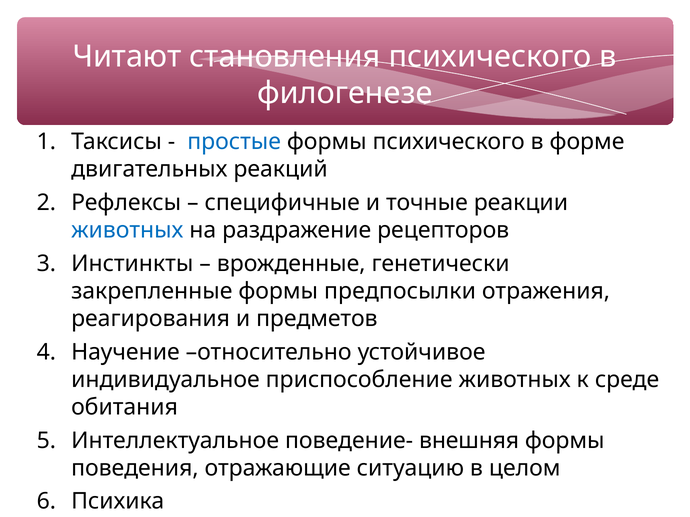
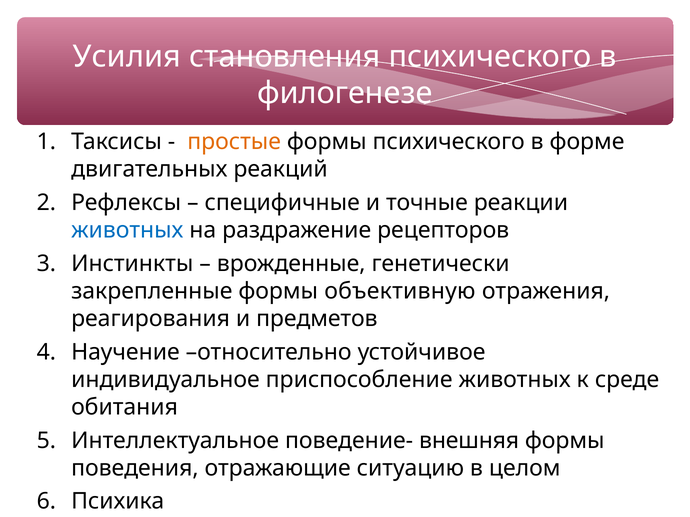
Читают: Читают -> Усилия (127, 56)
простые colour: blue -> orange (234, 142)
предпосылки: предпосылки -> объективную (400, 291)
